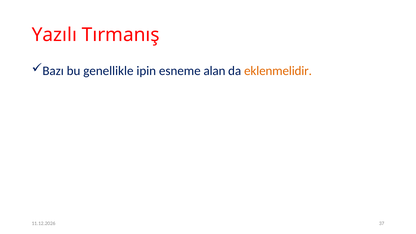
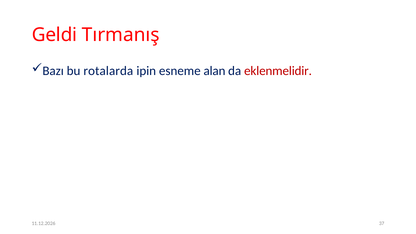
Yazılı: Yazılı -> Geldi (54, 35)
genellikle: genellikle -> rotalarda (108, 71)
eklenmelidir colour: orange -> red (278, 71)
